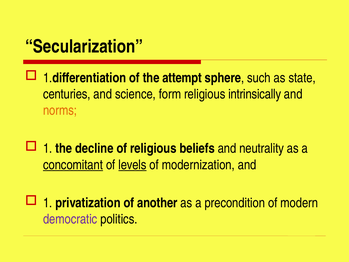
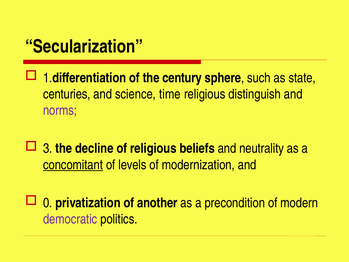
attempt: attempt -> century (182, 78)
form: form -> time (170, 94)
intrinsically: intrinsically -> distinguish (255, 94)
norms colour: orange -> purple (60, 110)
1: 1 -> 3 (48, 148)
levels underline: present -> none (132, 165)
1: 1 -> 0 (48, 203)
